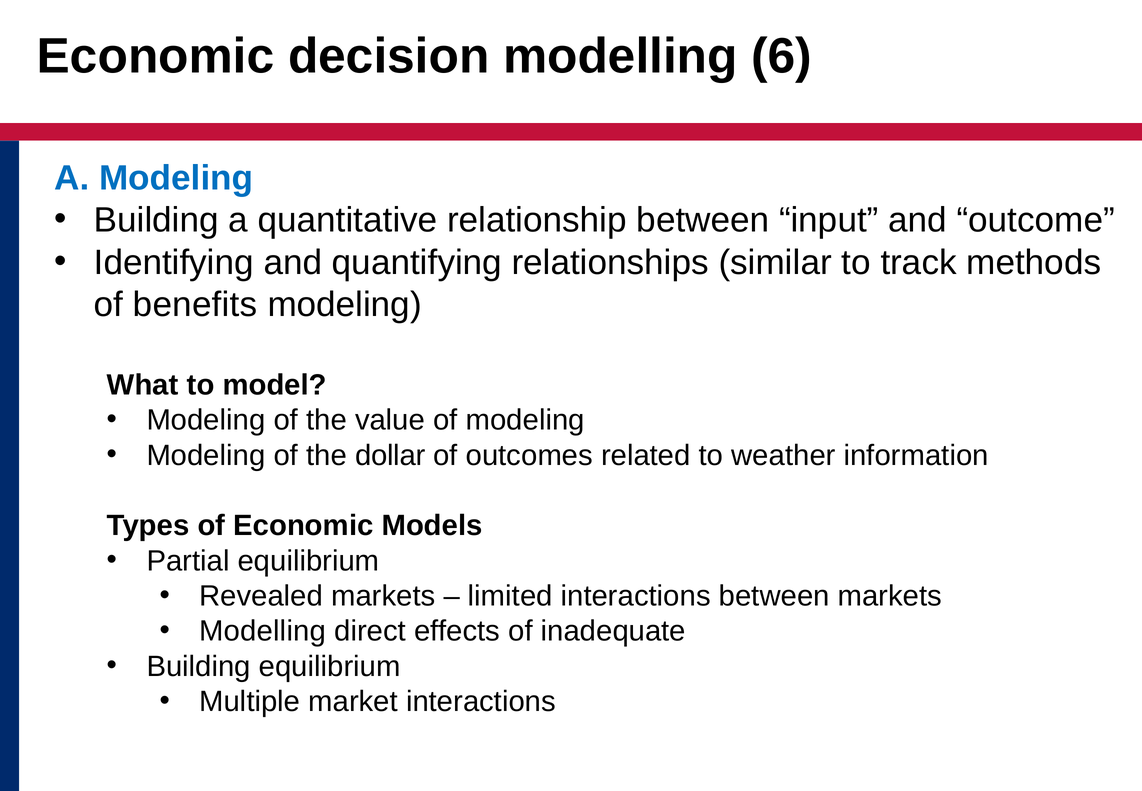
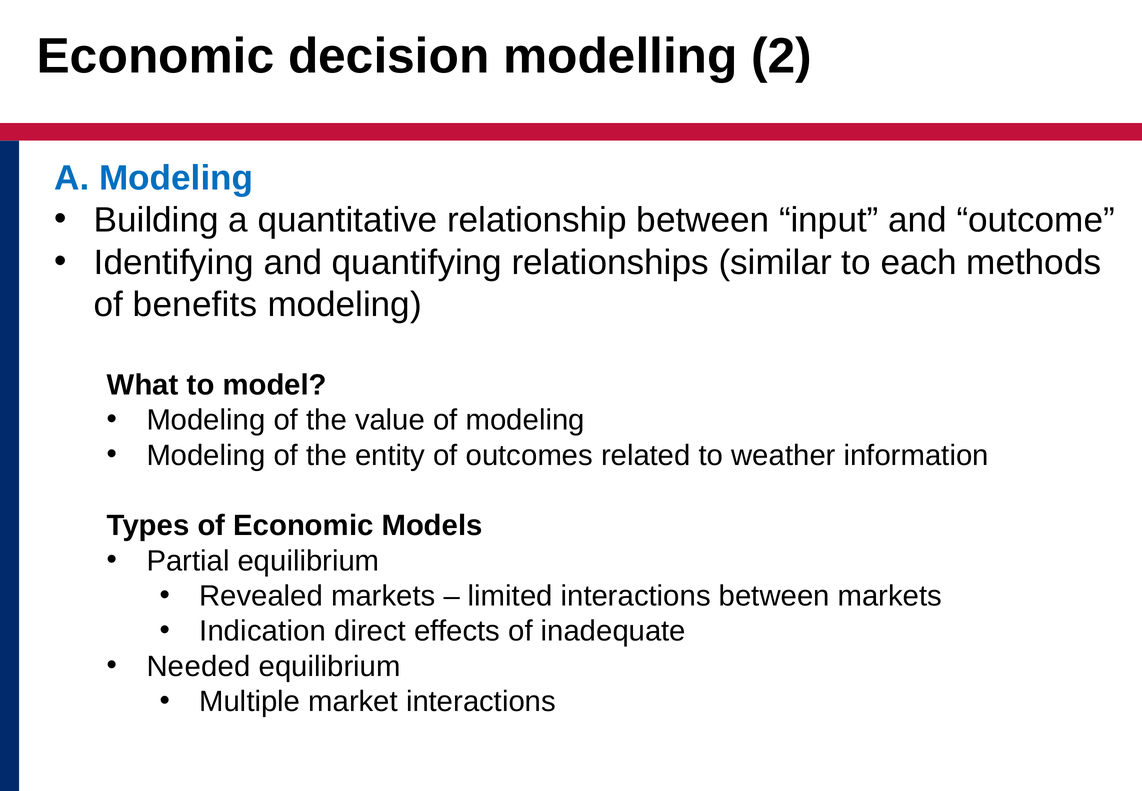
6: 6 -> 2 (782, 56)
track: track -> each (919, 262)
dollar: dollar -> entity (390, 455)
Modelling: Modelling -> Indication (263, 631)
Building: Building -> Needed (199, 666)
